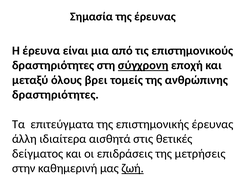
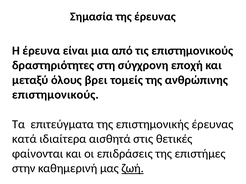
σύγχρονη underline: present -> none (143, 65)
δραστηριότητες: δραστηριότητες -> επιστημονικούς (55, 95)
άλλη: άλλη -> κατά (24, 139)
δείγματος: δείγματος -> φαίνονται (38, 154)
μετρήσεις: μετρήσεις -> επιστήμες (200, 154)
